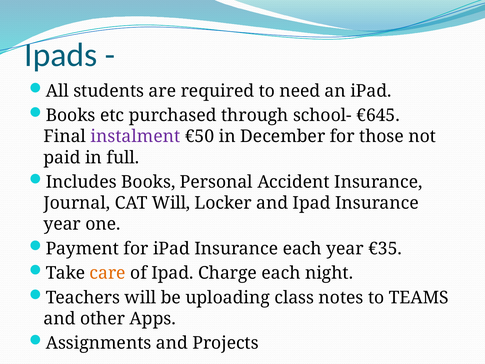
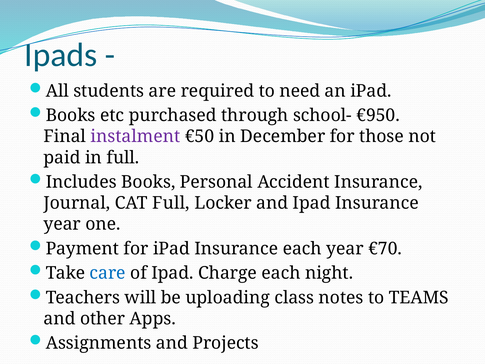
€645: €645 -> €950 (378, 115)
CAT Will: Will -> Full (171, 203)
€35: €35 -> €70 (385, 248)
care colour: orange -> blue (108, 273)
